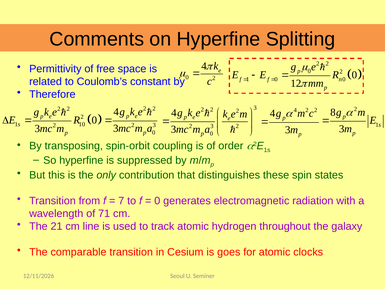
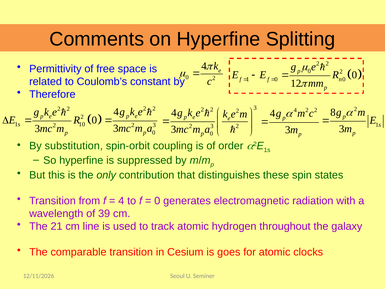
transposing: transposing -> substitution (74, 146)
7: 7 -> 4 (121, 201)
71: 71 -> 39 (104, 213)
